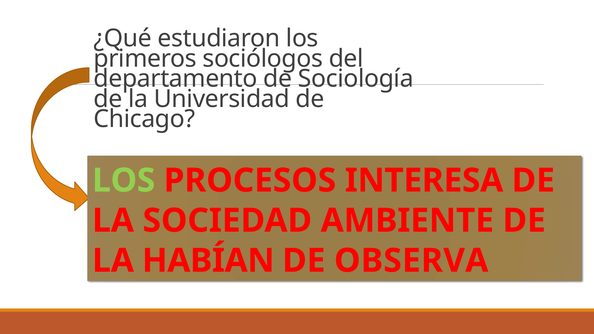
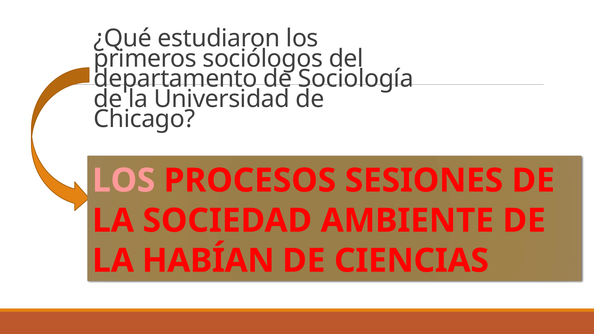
LOS colour: light green -> pink (124, 181)
INTERESA: INTERESA -> SESIONES (424, 181)
OBSERVA: OBSERVA -> CIENCIAS (411, 261)
